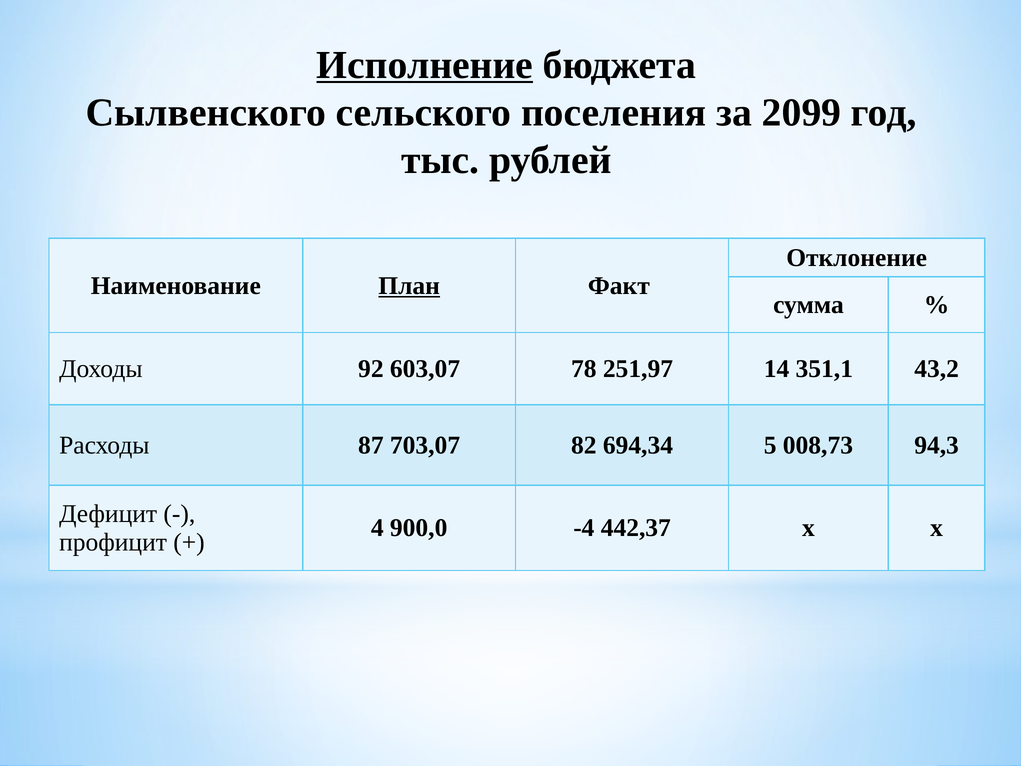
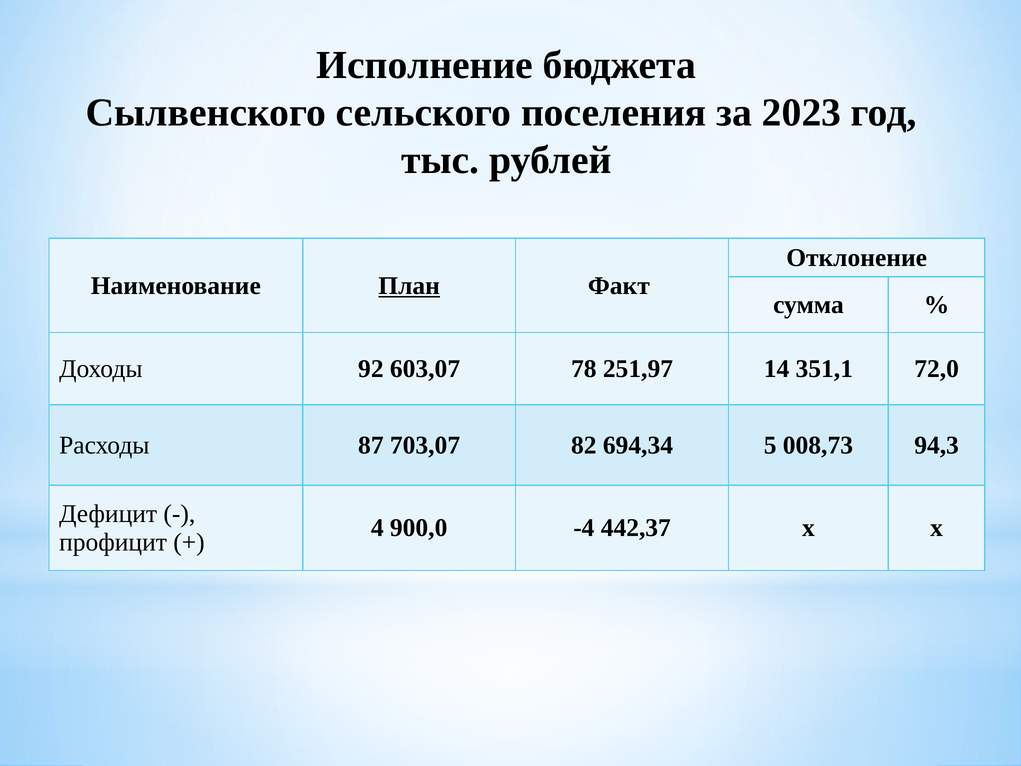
Исполнение underline: present -> none (425, 65)
2099: 2099 -> 2023 (802, 113)
43,2: 43,2 -> 72,0 (937, 369)
